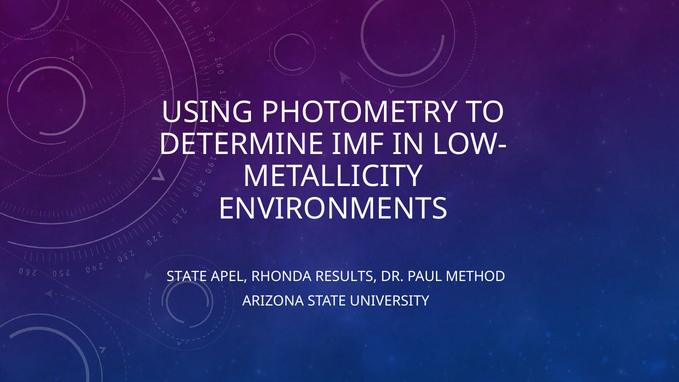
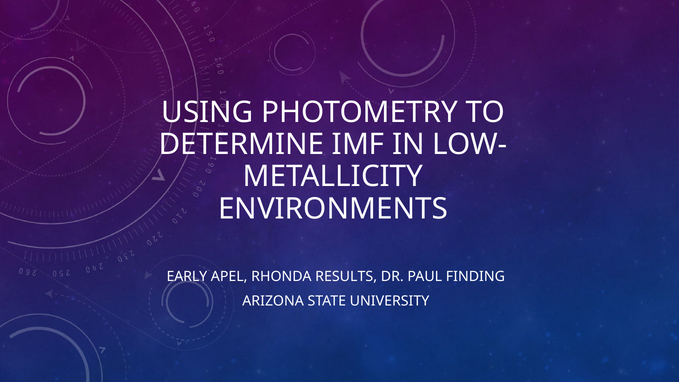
STATE: STATE -> EARLY (187, 277)
METHOD: METHOD -> FINDING (475, 277)
